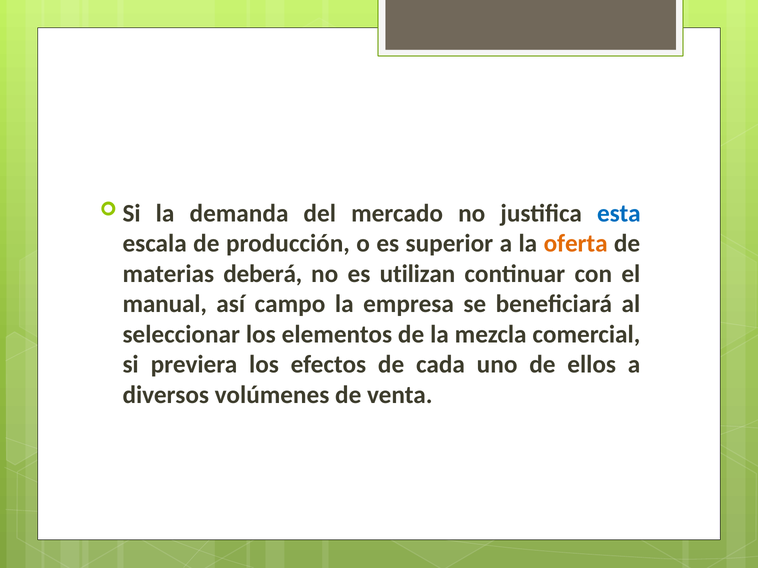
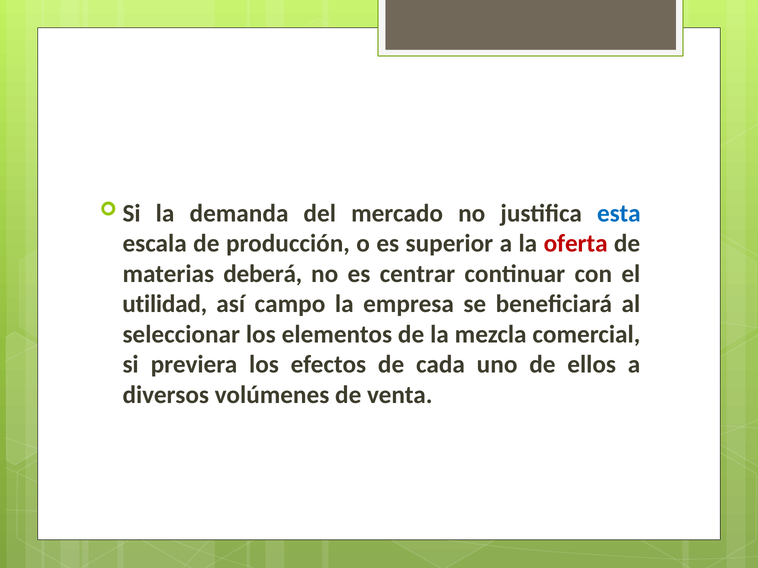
oferta colour: orange -> red (576, 244)
utilizan: utilizan -> centrar (417, 274)
manual: manual -> utilidad (165, 304)
